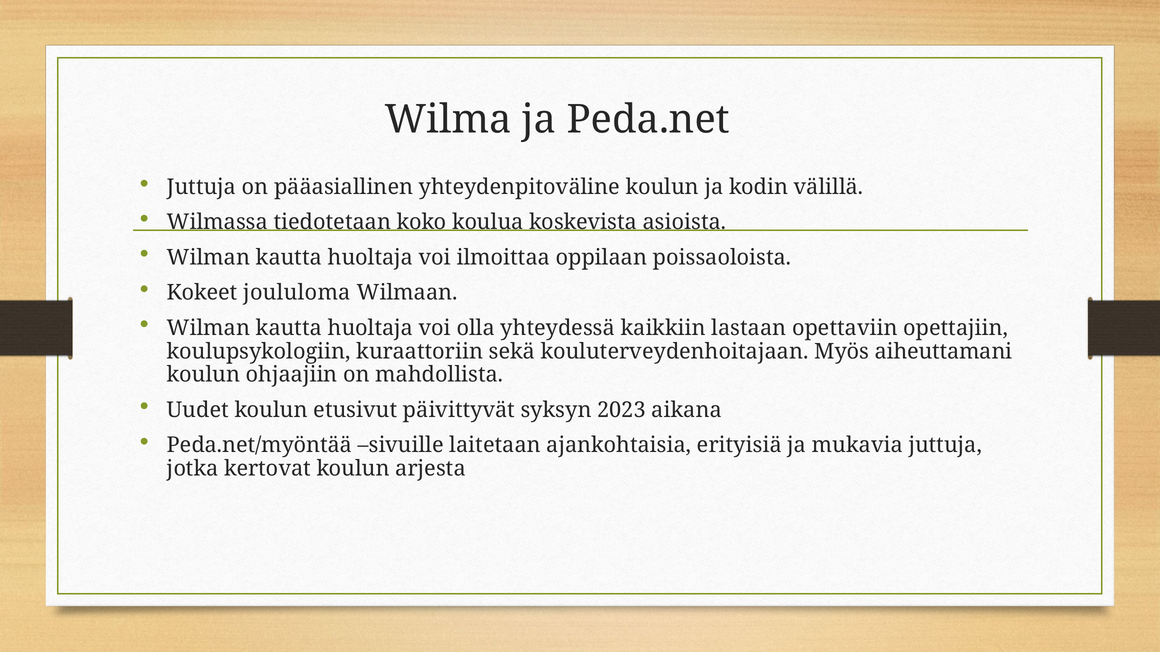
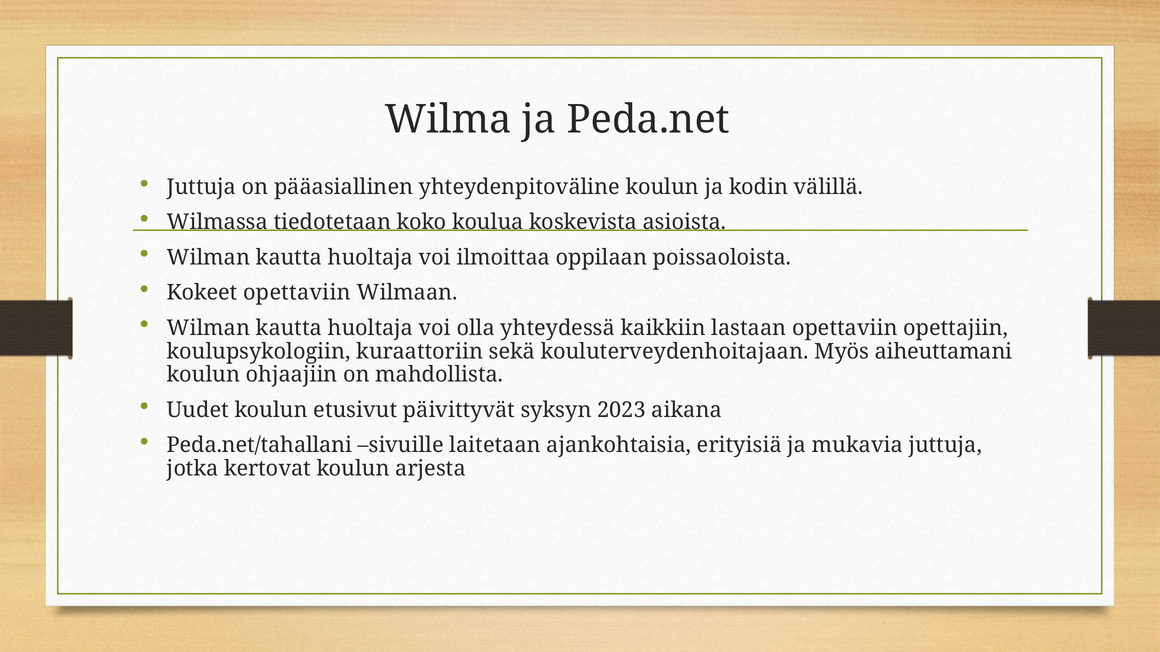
Kokeet joululoma: joululoma -> opettaviin (297, 293)
Peda.net/myöntää: Peda.net/myöntää -> Peda.net/tahallani (260, 446)
